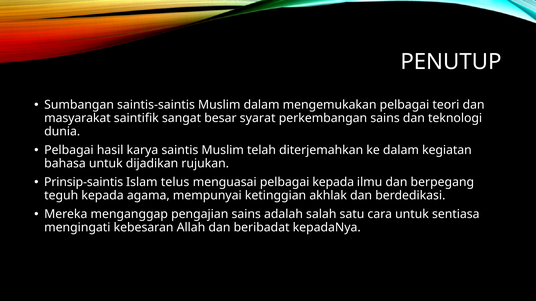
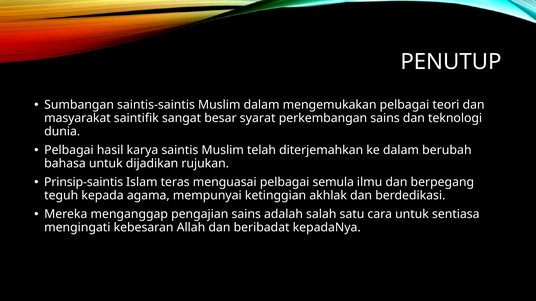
kegiatan: kegiatan -> berubah (447, 150)
telus: telus -> teras (175, 183)
pelbagai kepada: kepada -> semula (333, 183)
